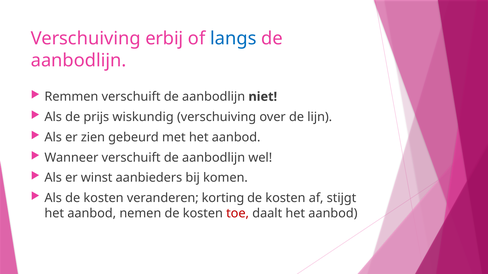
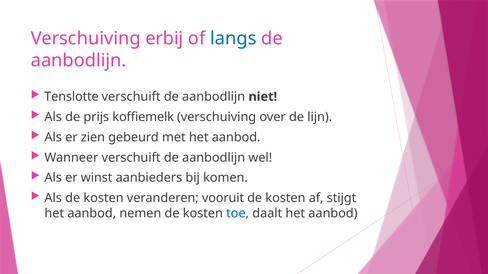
Remmen: Remmen -> Tenslotte (71, 97)
wiskundig: wiskundig -> koffiemelk (143, 117)
korting: korting -> vooruit (223, 198)
toe colour: red -> blue (238, 214)
